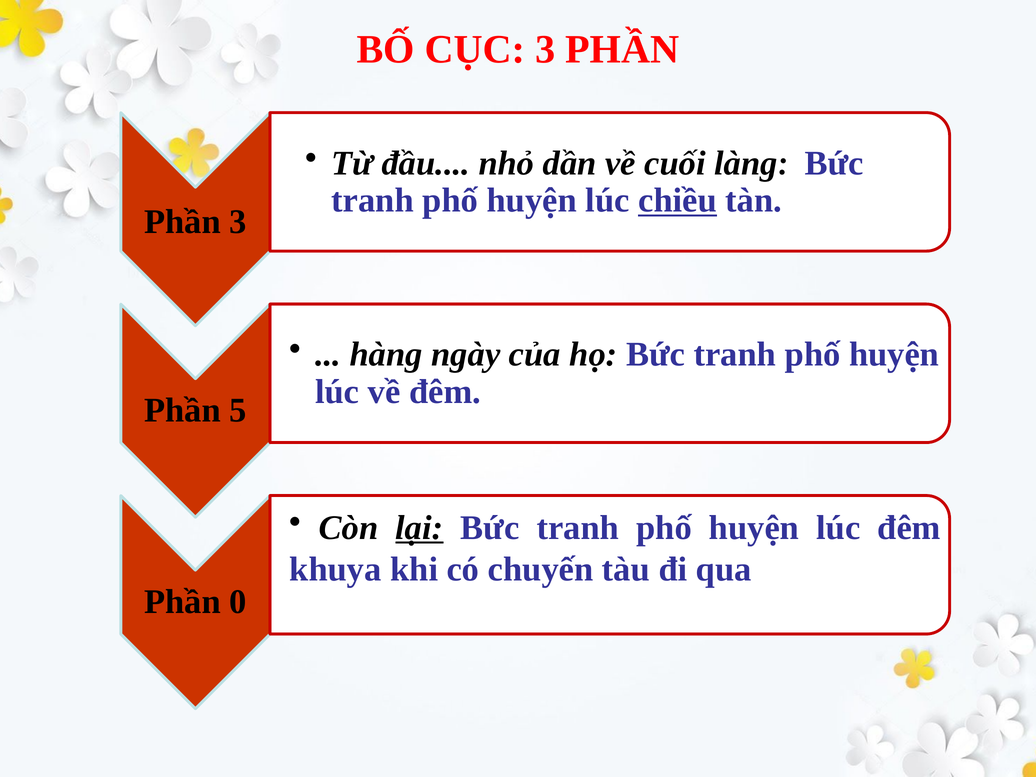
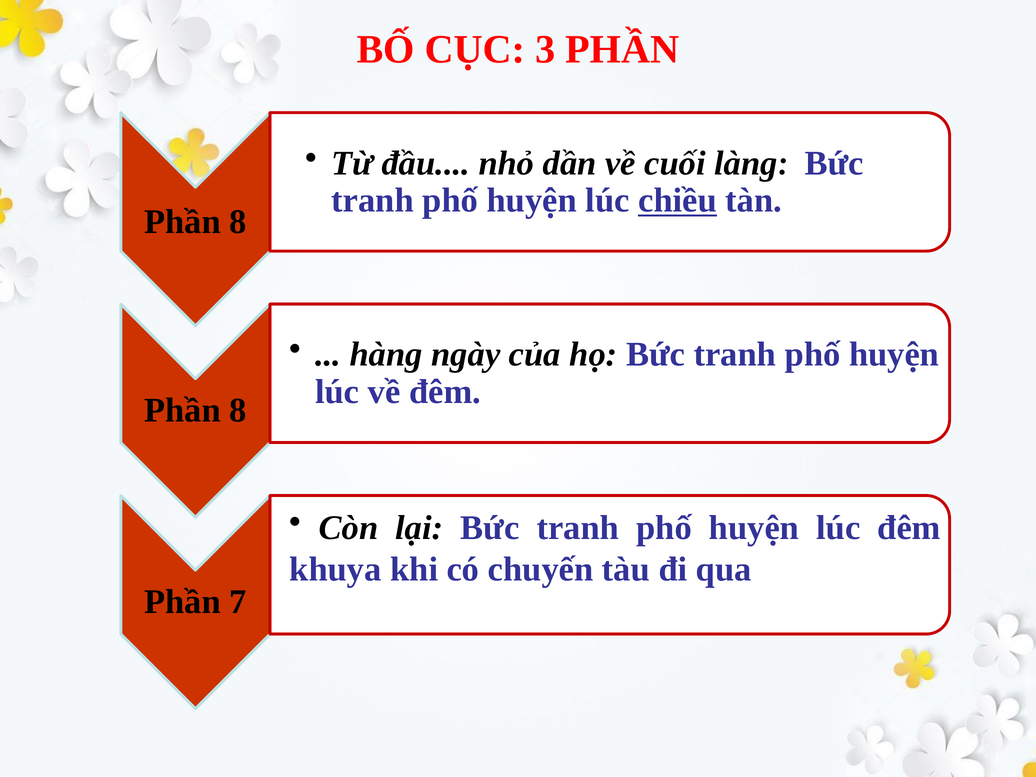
3: 3 -> 8 (238, 222)
5: 5 -> 8 (238, 410)
lại underline: present -> none (419, 528)
0: 0 -> 7 (238, 602)
